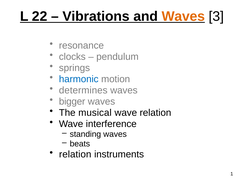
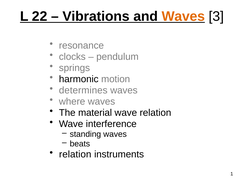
harmonic colour: blue -> black (79, 79)
bigger: bigger -> where (72, 102)
musical: musical -> material (95, 113)
